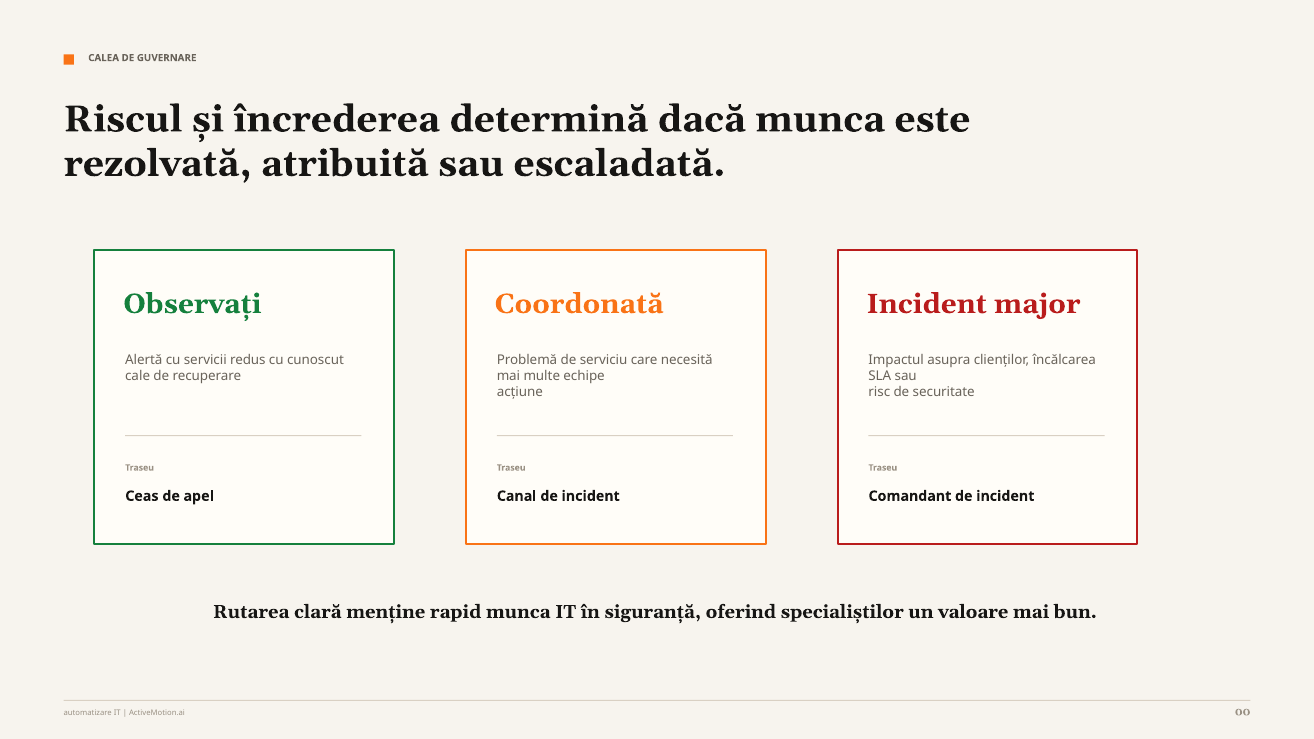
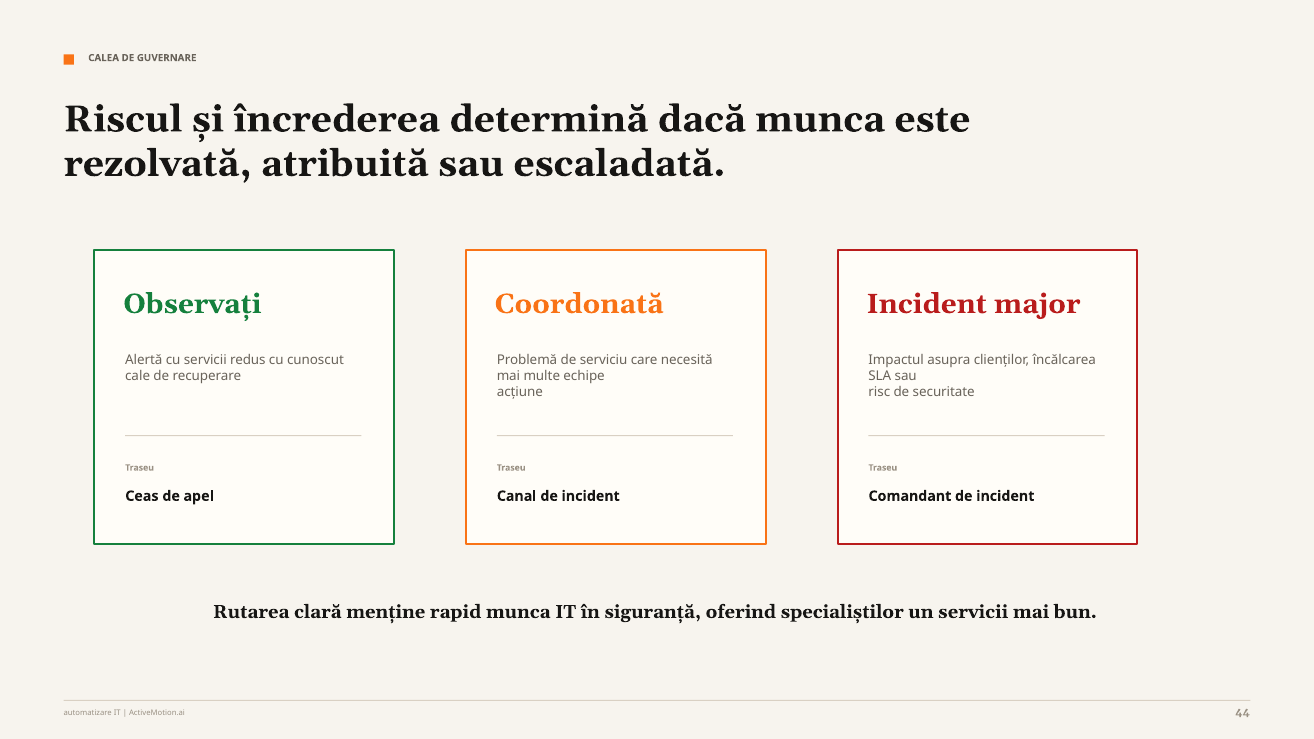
un valoare: valoare -> servicii (973, 612)
00: 00 -> 44 (1243, 712)
